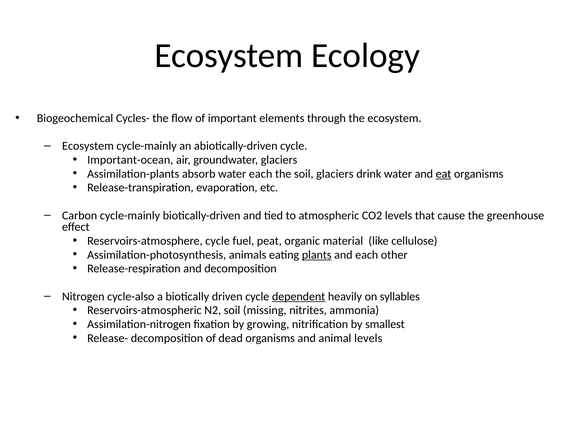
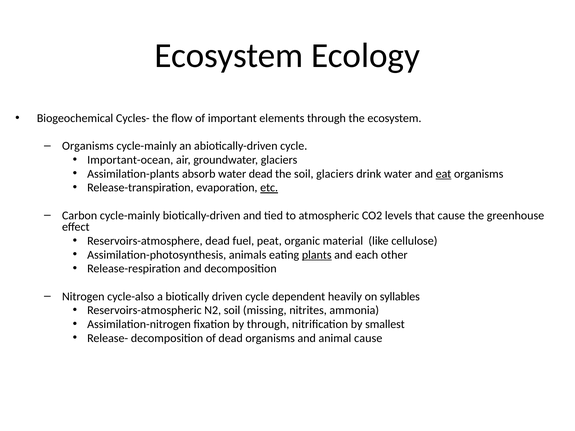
Ecosystem: Ecosystem -> Organisms (88, 146)
water each: each -> dead (261, 174)
etc underline: none -> present (269, 188)
Reservoirs-atmosphere cycle: cycle -> dead (218, 241)
dependent underline: present -> none (299, 297)
by growing: growing -> through (268, 324)
animal levels: levels -> cause (368, 338)
